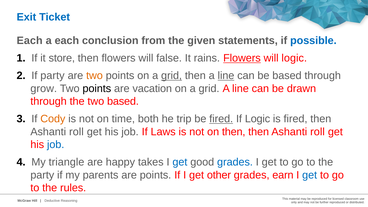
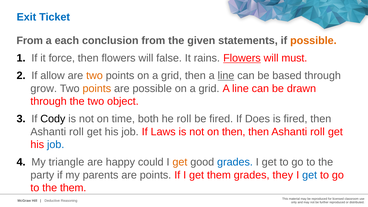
Each: Each -> From (30, 41)
possible colour: blue -> orange (313, 41)
store: store -> force (62, 58)
will logic: logic -> must (294, 58)
If party: party -> allow (53, 76)
grid underline: present -> none (172, 76)
points colour: black -> orange (97, 88)
are vacation: vacation -> possible (152, 88)
two based: based -> object (123, 101)
Cody colour: orange -> black (53, 119)
he trip: trip -> roll (184, 119)
fired underline: present -> none (221, 119)
If Logic: Logic -> Does (257, 119)
takes: takes -> could (151, 162)
get colour: blue -> orange (180, 162)
get other: other -> them (219, 175)
earn: earn -> they (283, 175)
the rules: rules -> them (73, 188)
